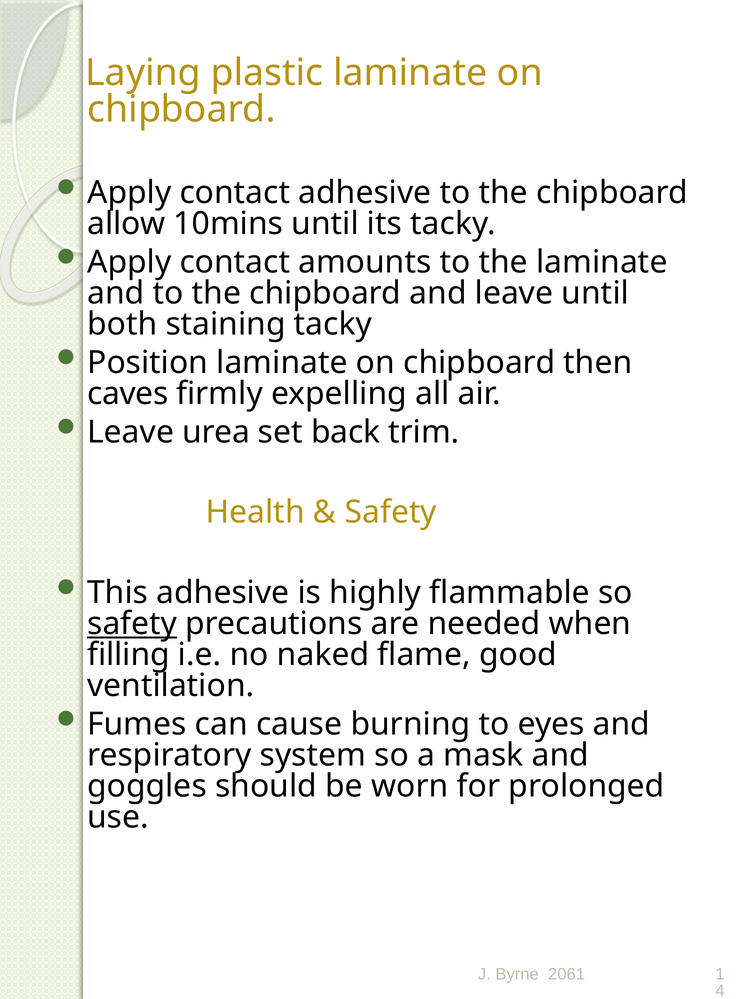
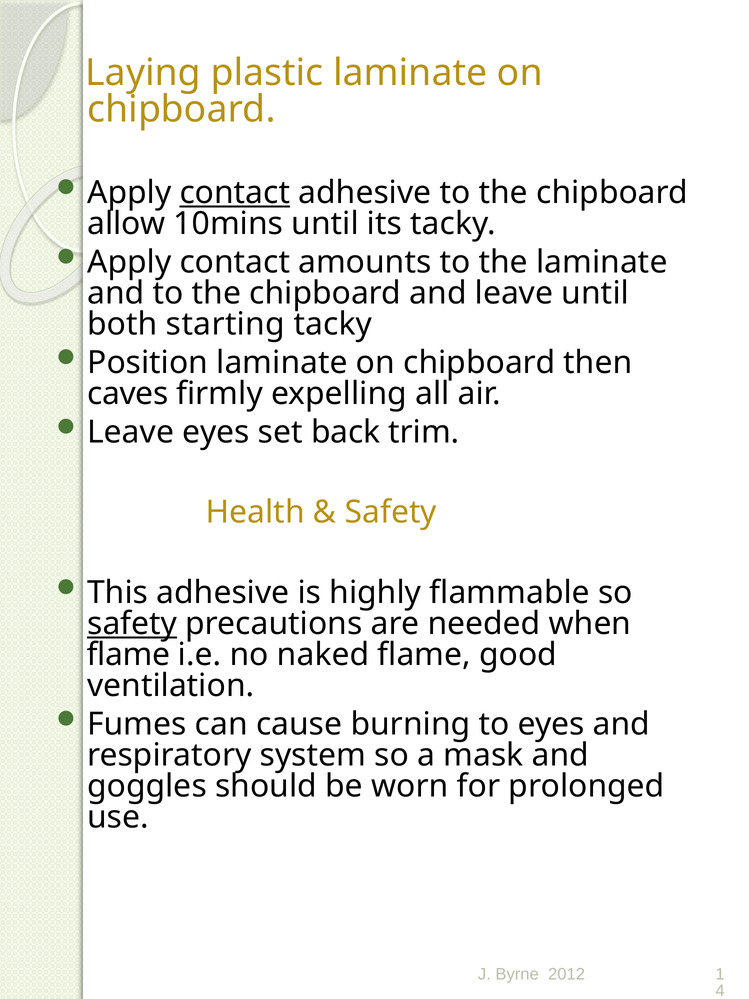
contact underline: none -> present (235, 193)
staining: staining -> starting (226, 324)
Leave urea: urea -> eyes (216, 432)
filling: filling -> flame (129, 654)
2061: 2061 -> 2012 (567, 974)
